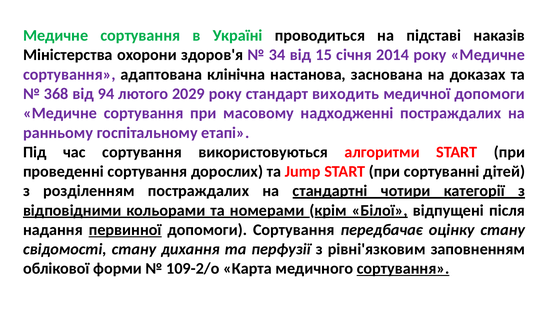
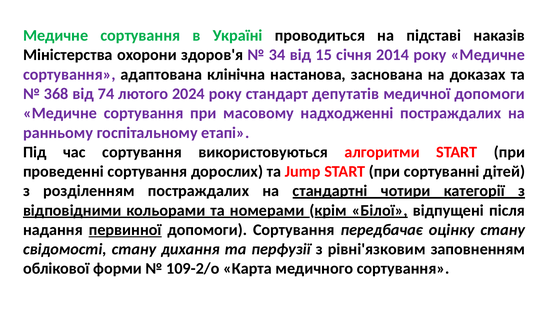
94: 94 -> 74 (106, 94)
2029: 2029 -> 2024 (188, 94)
виходить: виходить -> депутатів (346, 94)
сортування underline: present -> none (403, 269)
